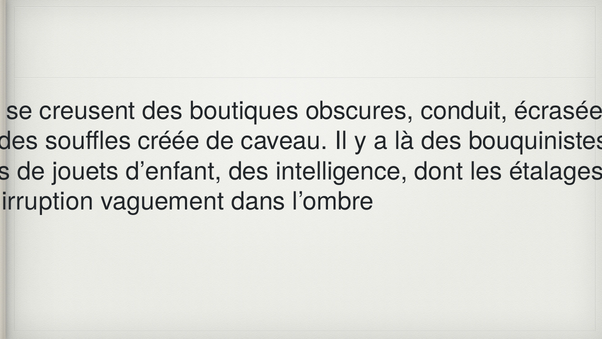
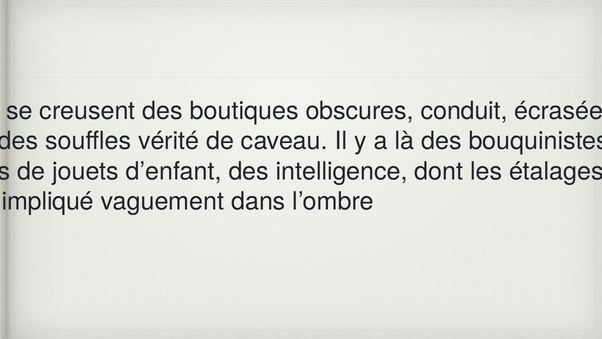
créée: créée -> vérité (169, 141)
irruption: irruption -> impliqué (48, 201)
